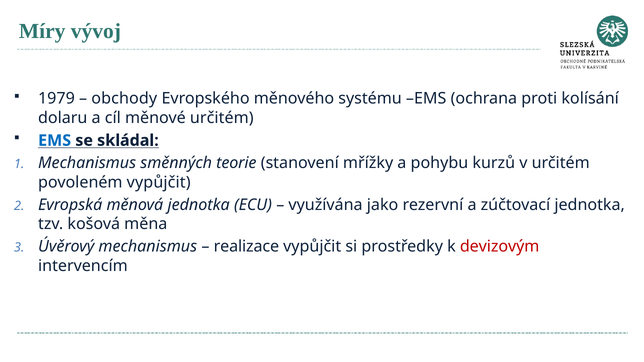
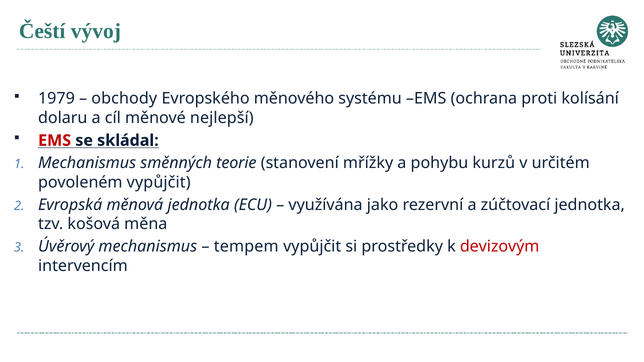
Míry: Míry -> Čeští (42, 31)
měnové určitém: určitém -> nejlepší (222, 118)
EMS colour: blue -> red (55, 141)
realizace: realizace -> tempem (246, 247)
